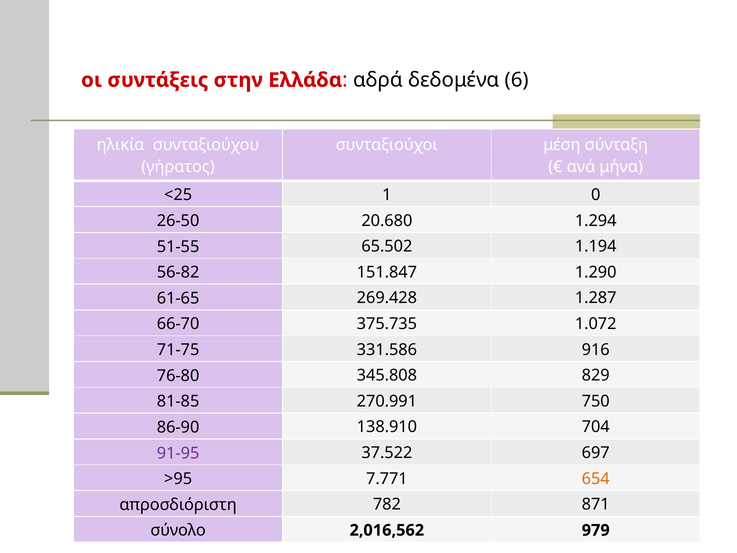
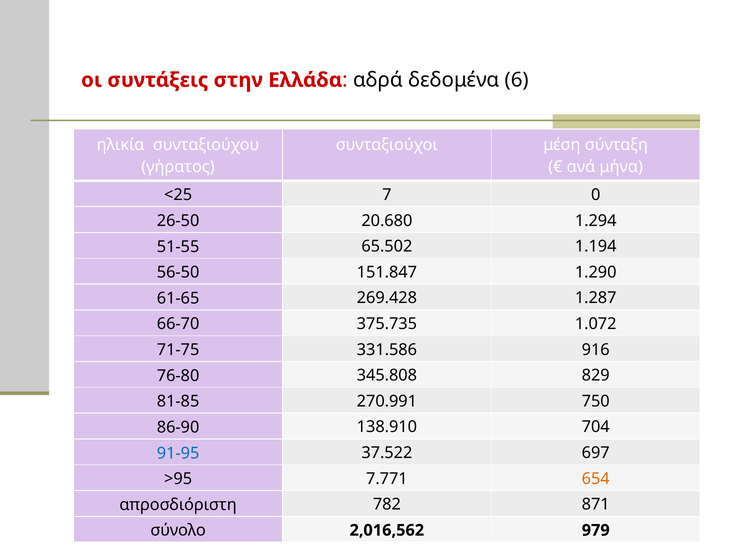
1: 1 -> 7 (387, 195)
56-82: 56-82 -> 56-50 (178, 272)
91-95 colour: purple -> blue (178, 453)
